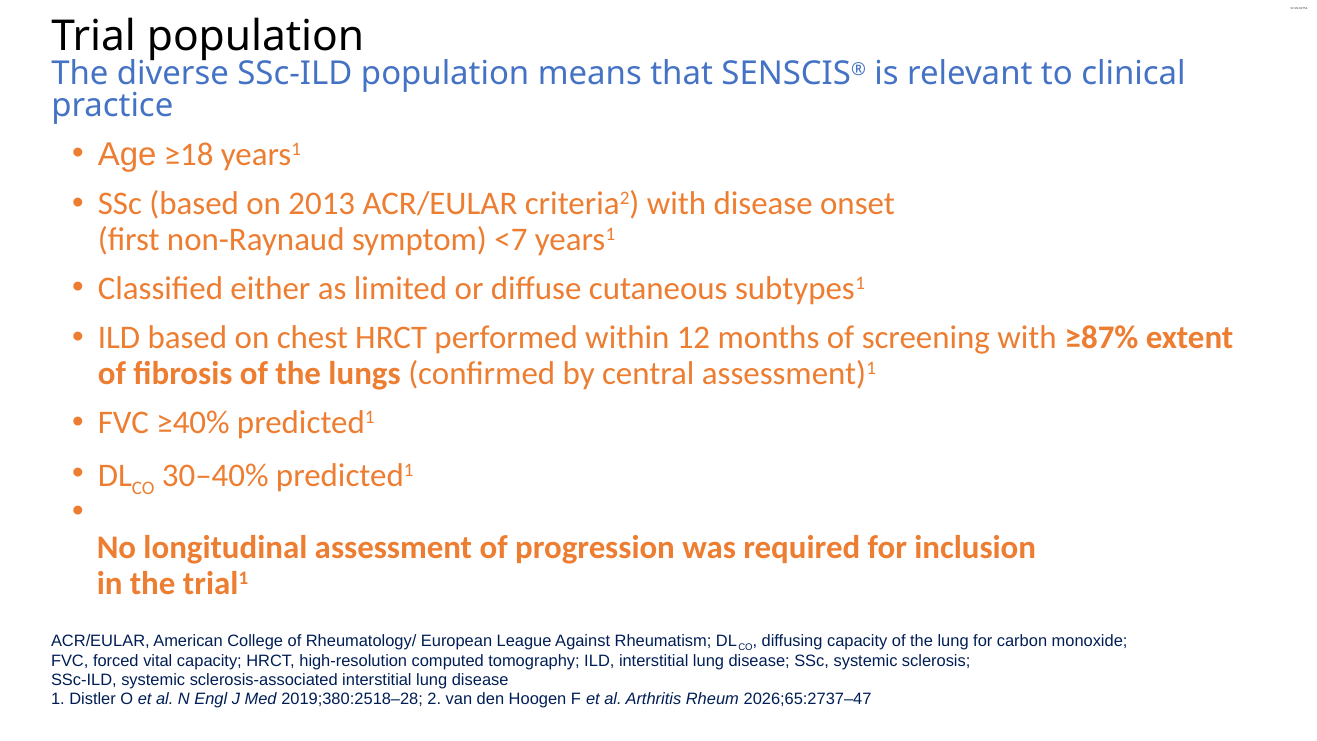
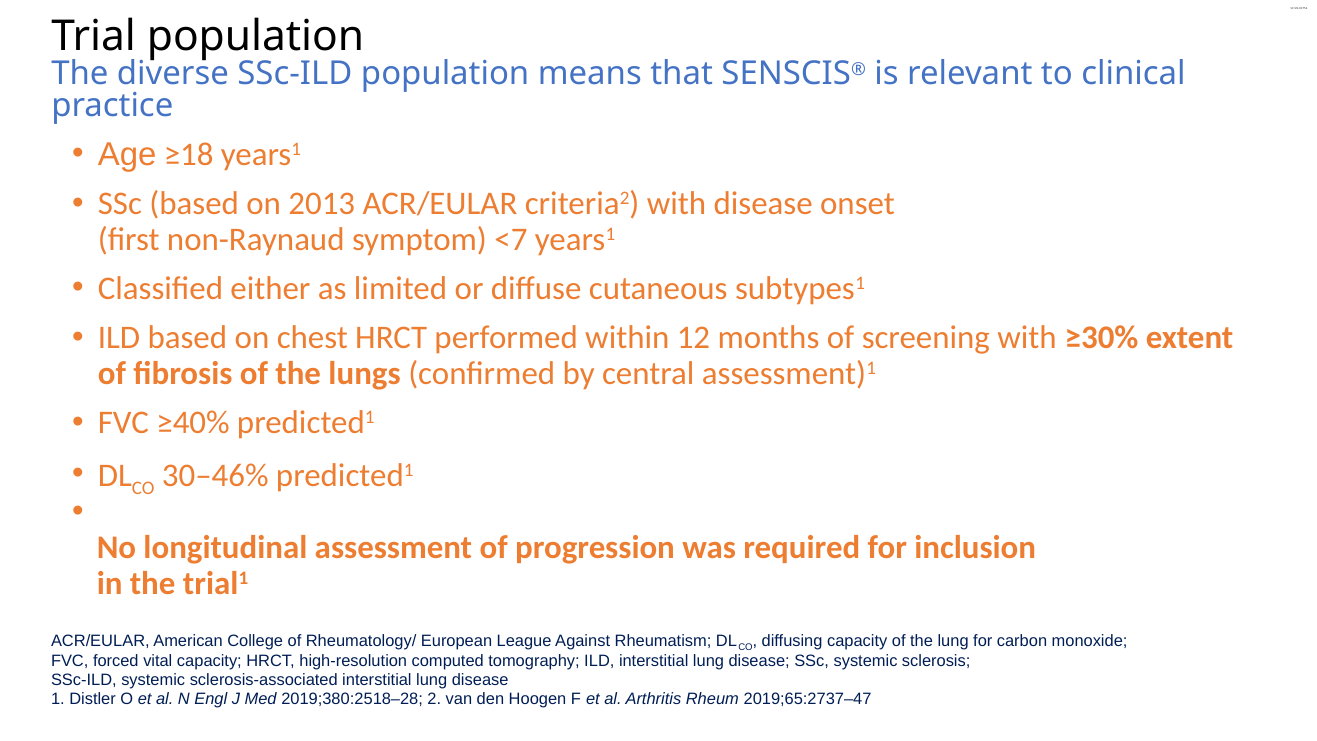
≥87%: ≥87% -> ≥30% (1102, 338)
30–40%: 30–40% -> 30–46% (215, 476)
2026;65:2737–47: 2026;65:2737–47 -> 2019;65:2737–47 (808, 699)
